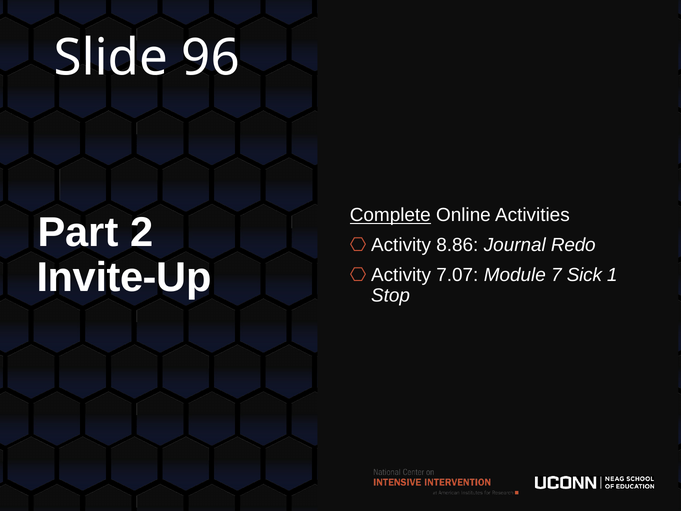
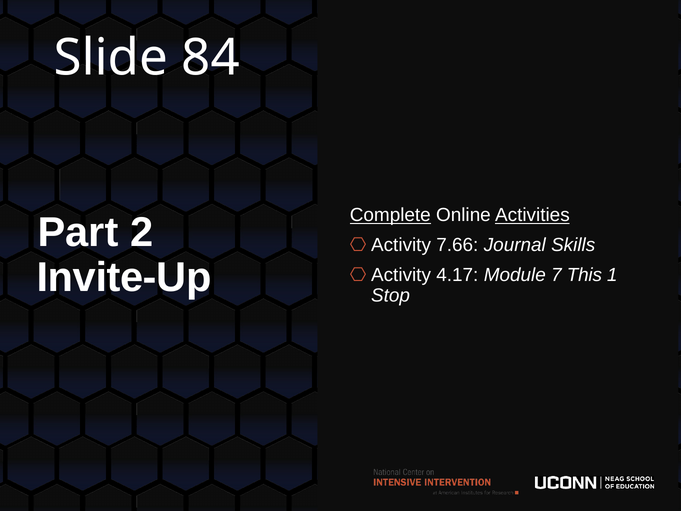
96: 96 -> 84 (211, 58)
Activities underline: none -> present (532, 215)
8.86: 8.86 -> 7.66 (457, 245)
Redo: Redo -> Skills (573, 245)
7.07: 7.07 -> 4.17 (457, 275)
Sick: Sick -> This (584, 275)
